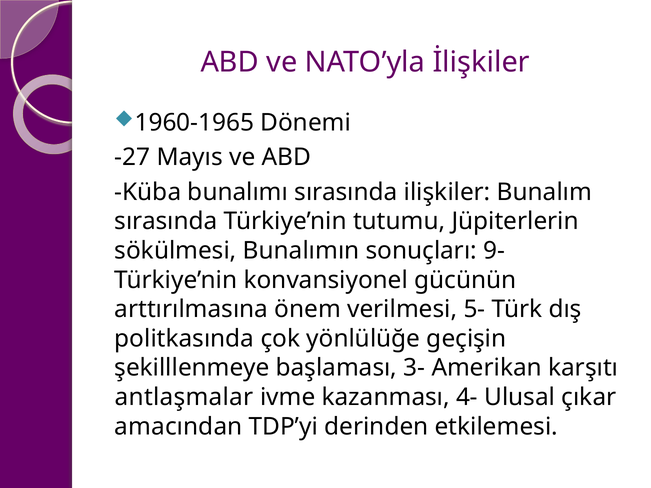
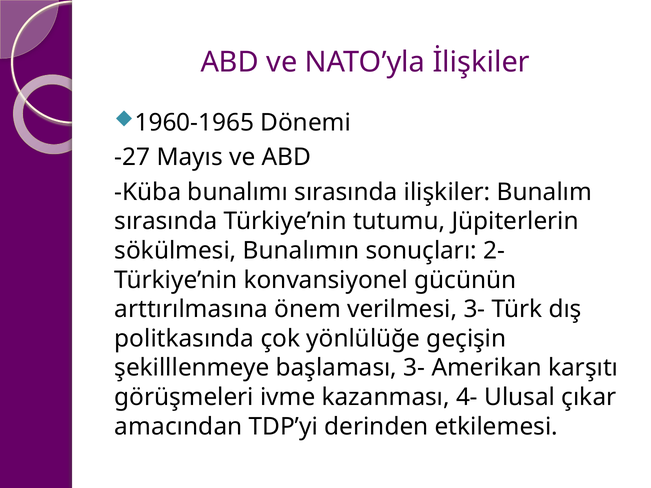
9-: 9- -> 2- (494, 251)
verilmesi 5-: 5- -> 3- (474, 309)
antlaşmalar: antlaşmalar -> görüşmeleri (184, 397)
